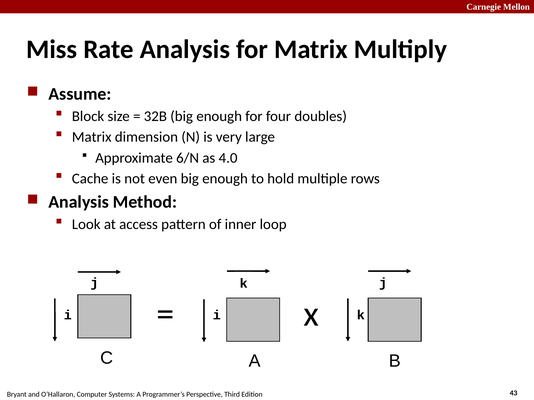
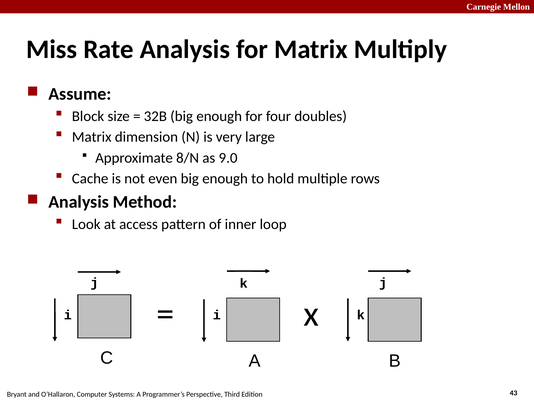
6/N: 6/N -> 8/N (188, 158)
4.0: 4.0 -> 9.0 (228, 158)
